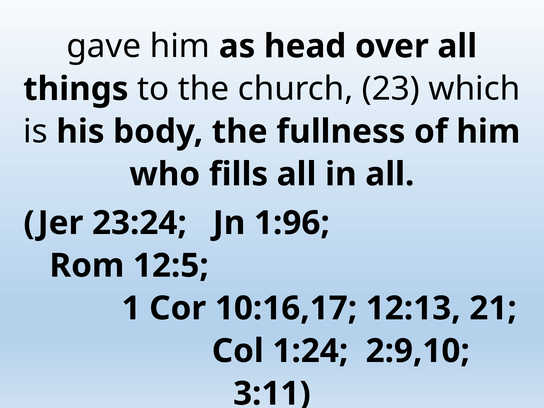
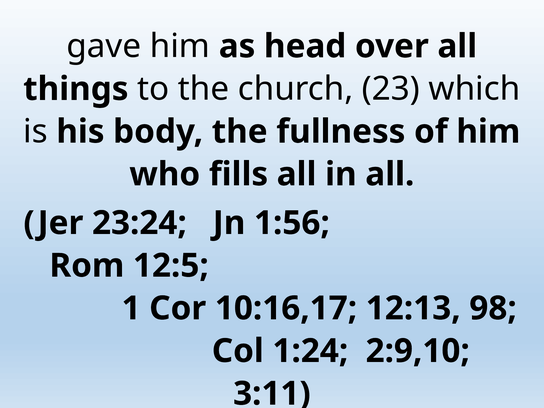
1:96: 1:96 -> 1:56 (292, 223)
21: 21 -> 98 (493, 308)
